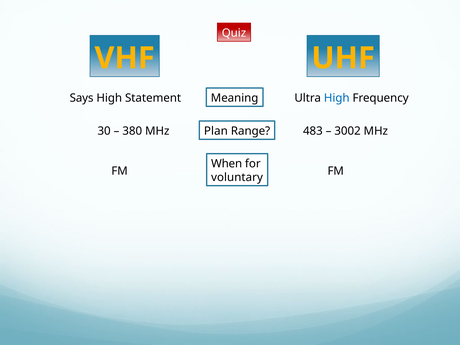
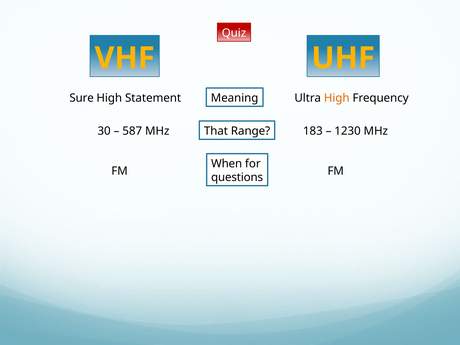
Says: Says -> Sure (82, 98)
High colour: blue -> orange (337, 98)
380: 380 -> 587 (132, 131)
Plan: Plan -> That (216, 131)
483: 483 -> 183 (313, 131)
3002: 3002 -> 1230 (348, 131)
voluntary: voluntary -> questions (237, 177)
